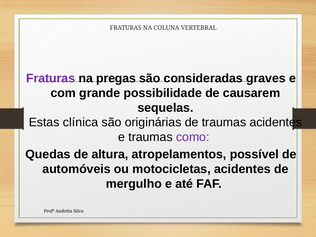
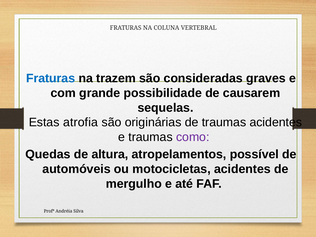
Fraturas colour: purple -> blue (51, 78)
pregas: pregas -> trazem (116, 78)
clínica: clínica -> atrofia (81, 122)
